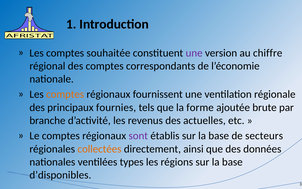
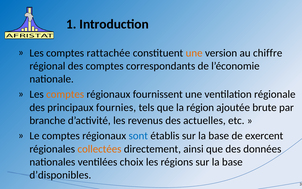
souhaitée: souhaitée -> rattachée (108, 53)
une colour: purple -> orange (194, 53)
forme: forme -> région (200, 107)
sont colour: purple -> blue (138, 136)
secteurs: secteurs -> exercent (264, 136)
types: types -> choix (132, 162)
